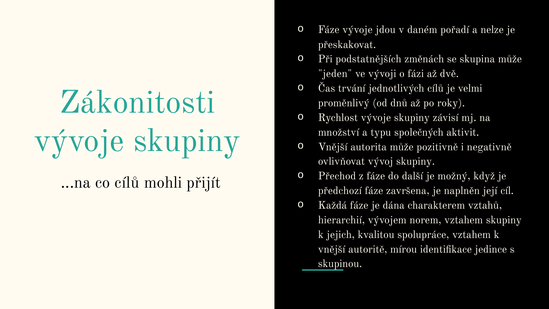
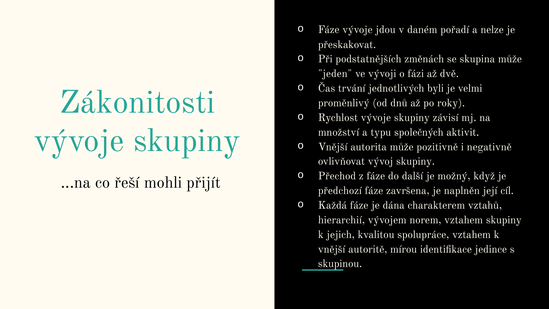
jednotlivých cílů: cílů -> byli (436, 88)
co cílů: cílů -> řeší (127, 182)
